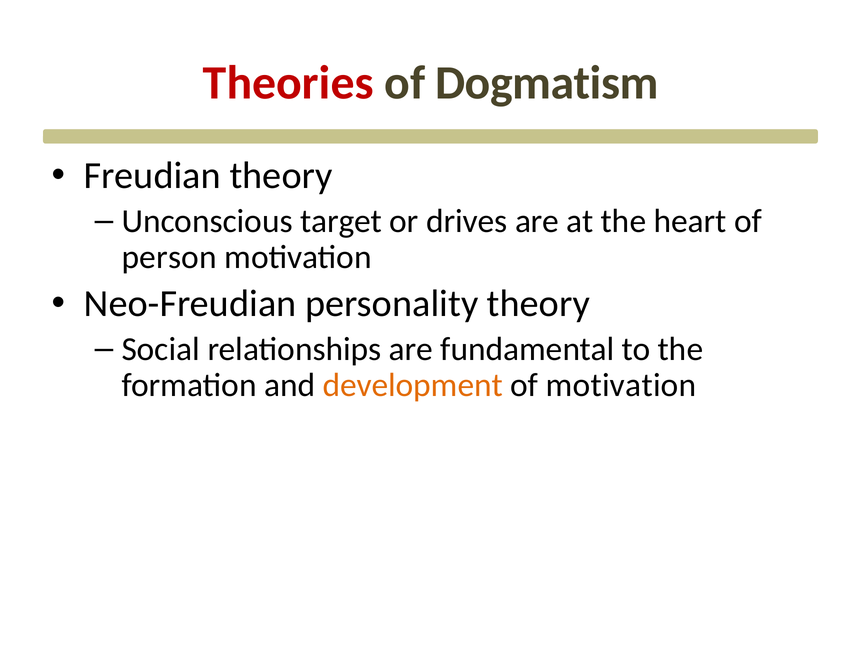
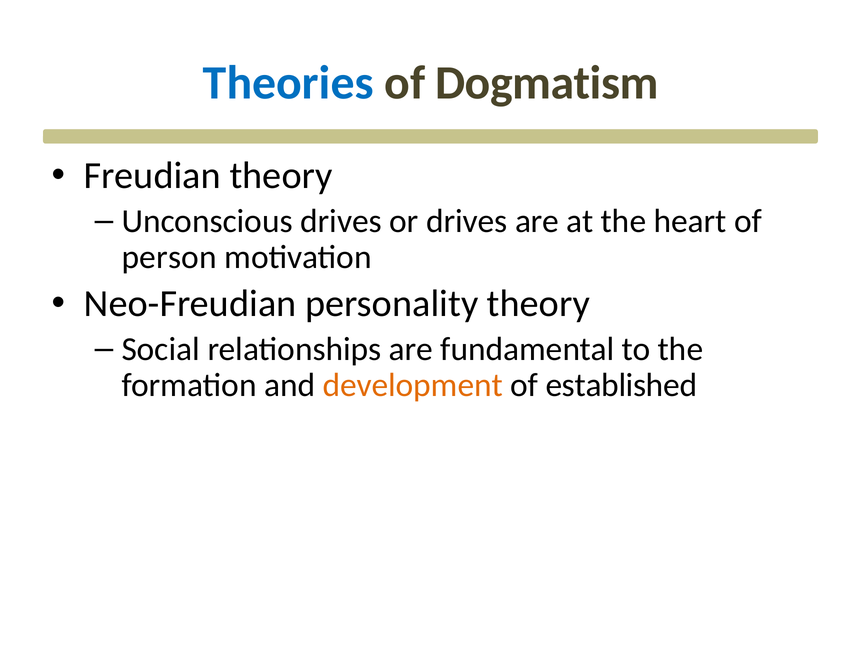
Theories colour: red -> blue (288, 83)
Unconscious target: target -> drives (341, 221)
of motivation: motivation -> established (621, 385)
